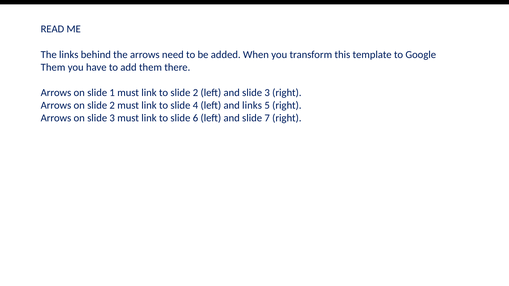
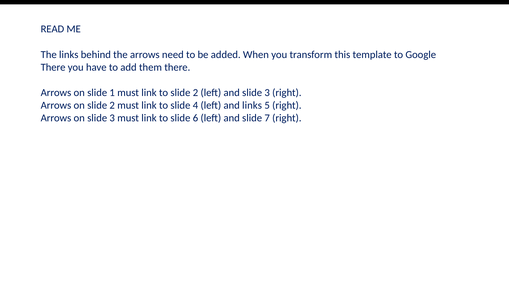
Them: Them -> There (53, 67)
